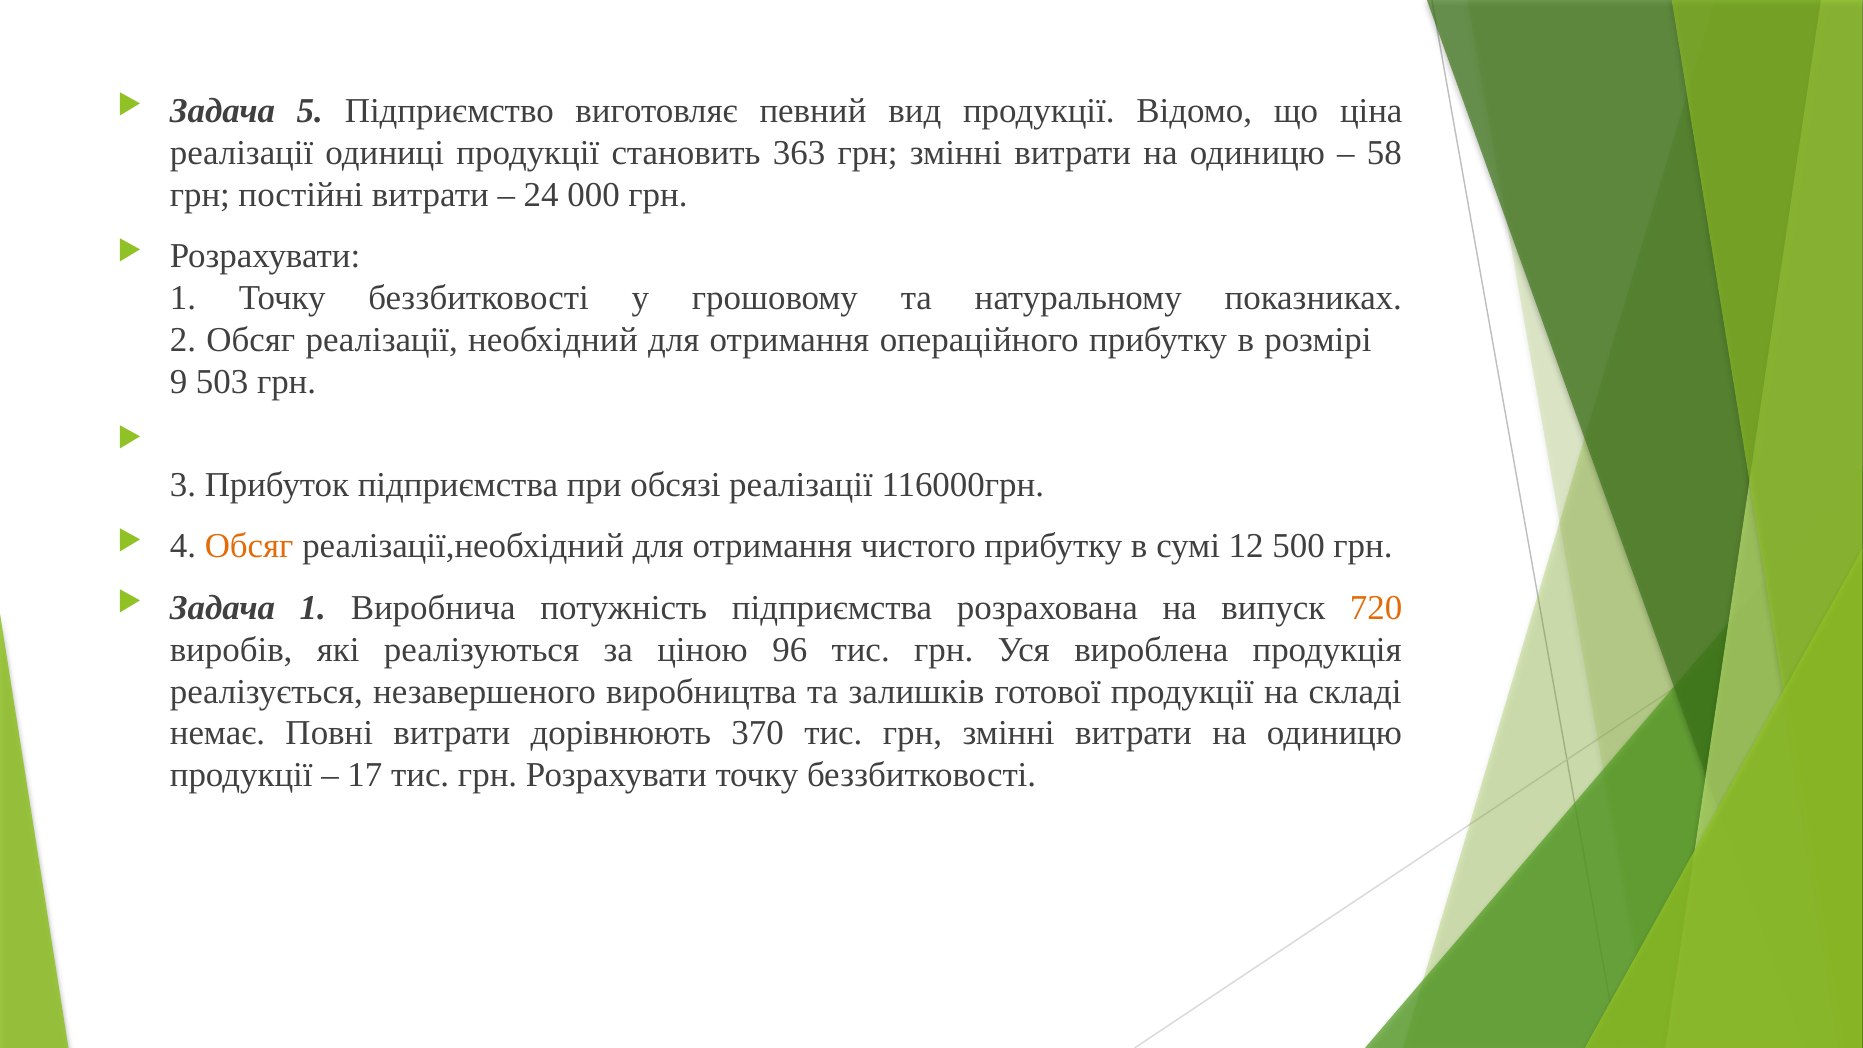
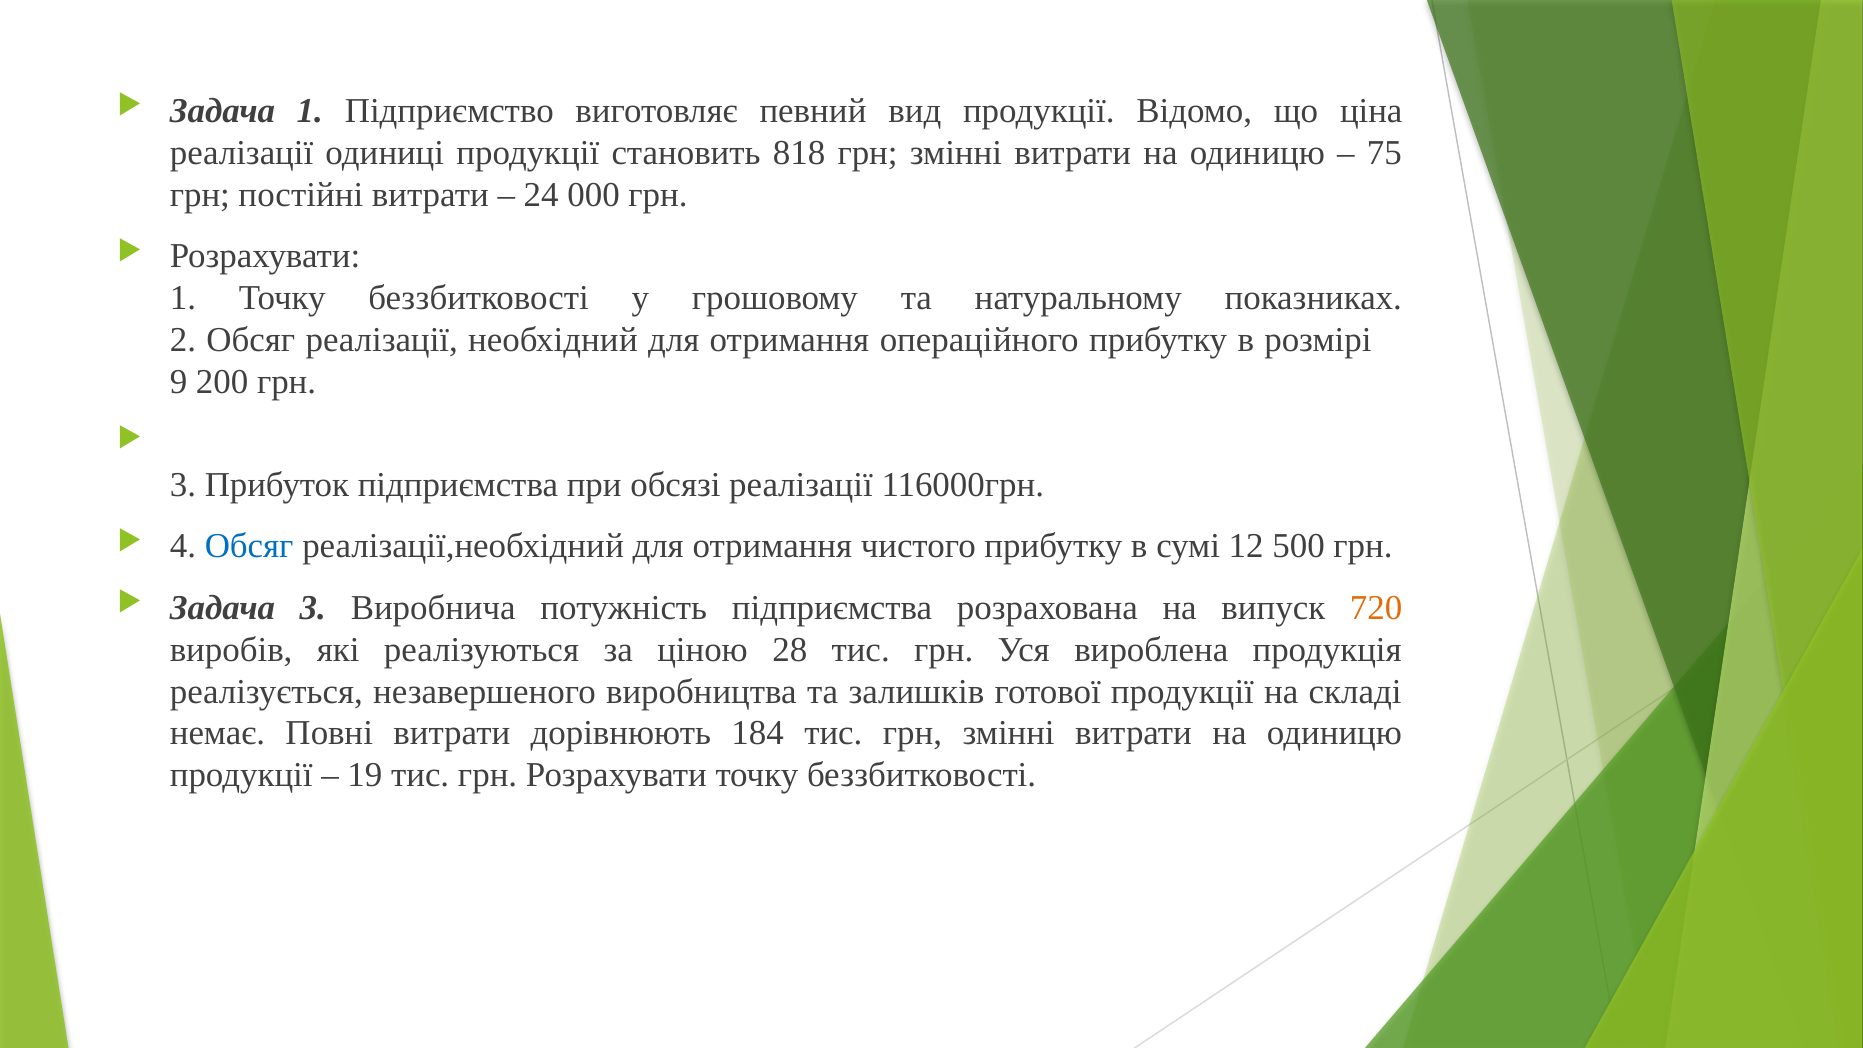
Задача 5: 5 -> 1 (310, 111)
363: 363 -> 818 (799, 153)
58: 58 -> 75 (1384, 153)
503: 503 -> 200 (222, 382)
Обсяг colour: orange -> blue (249, 546)
Задача 1: 1 -> 3 (313, 608)
96: 96 -> 28 (790, 650)
370: 370 -> 184 (758, 733)
17: 17 -> 19 (365, 775)
